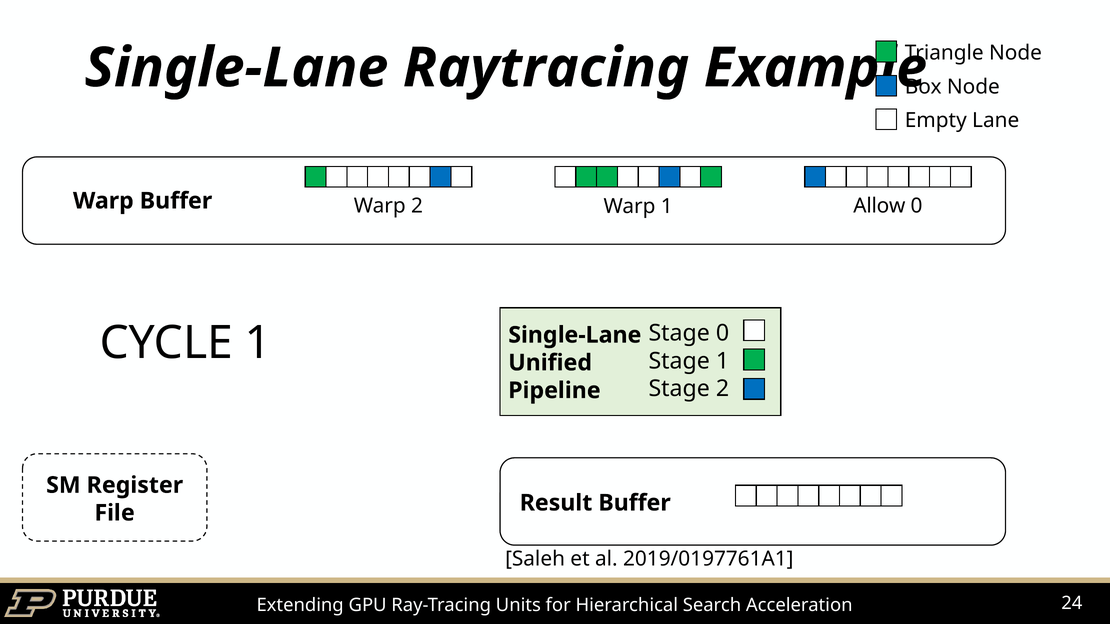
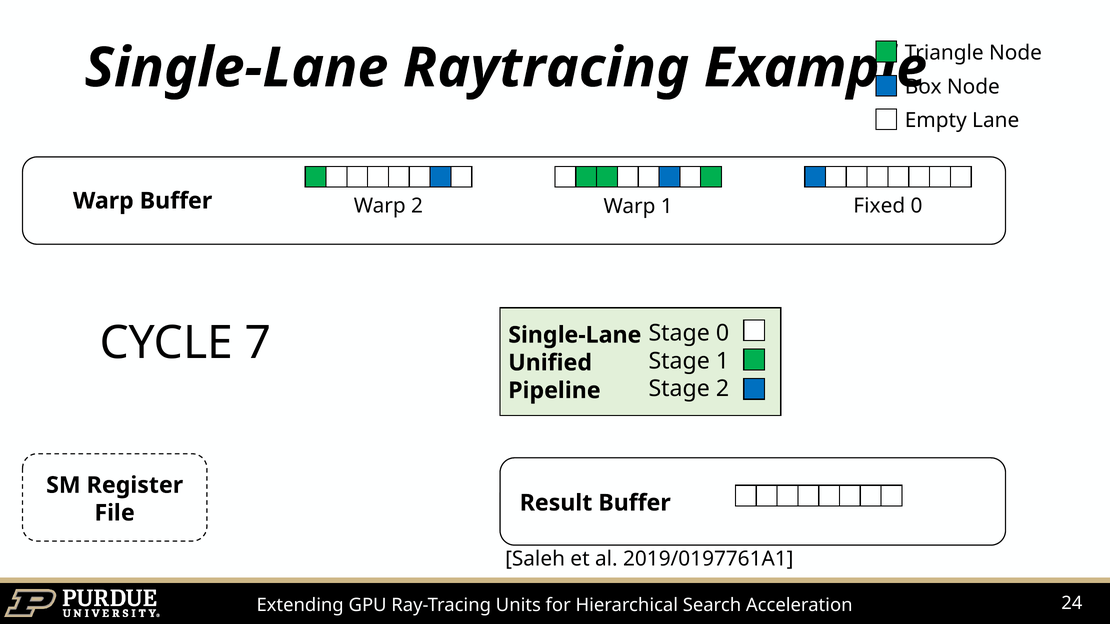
Allow: Allow -> Fixed (879, 206)
CYCLE 1: 1 -> 7 (258, 343)
